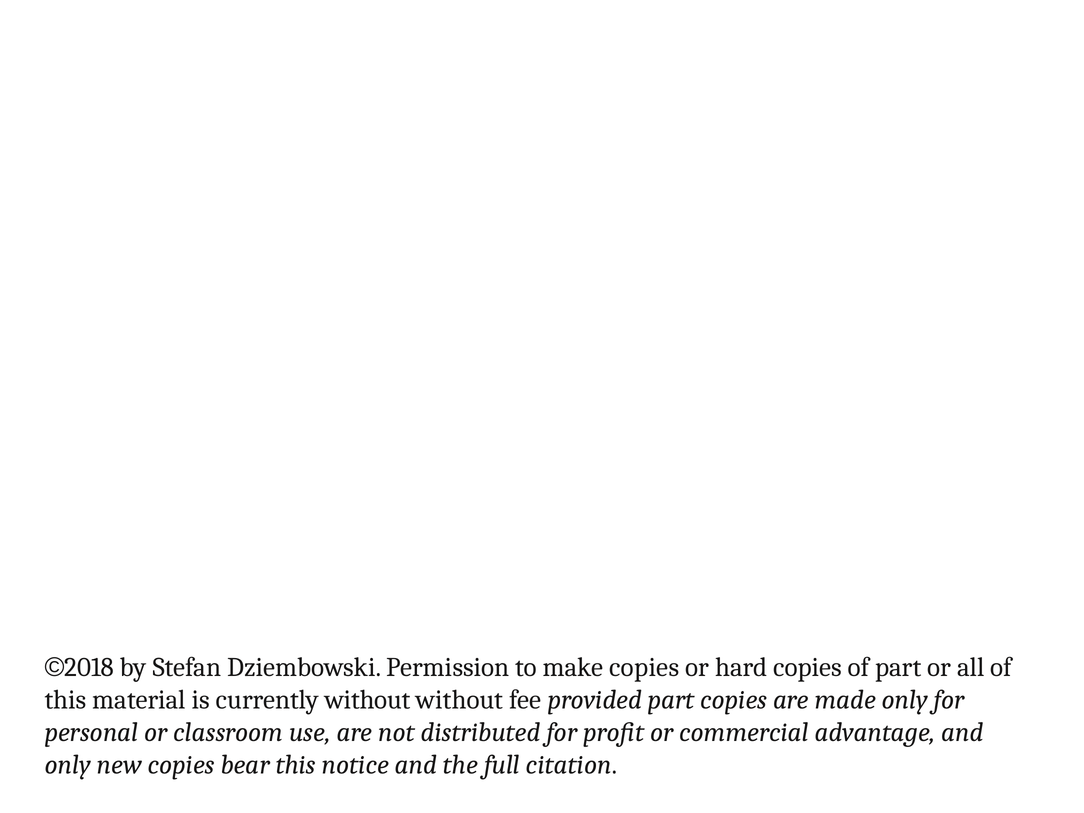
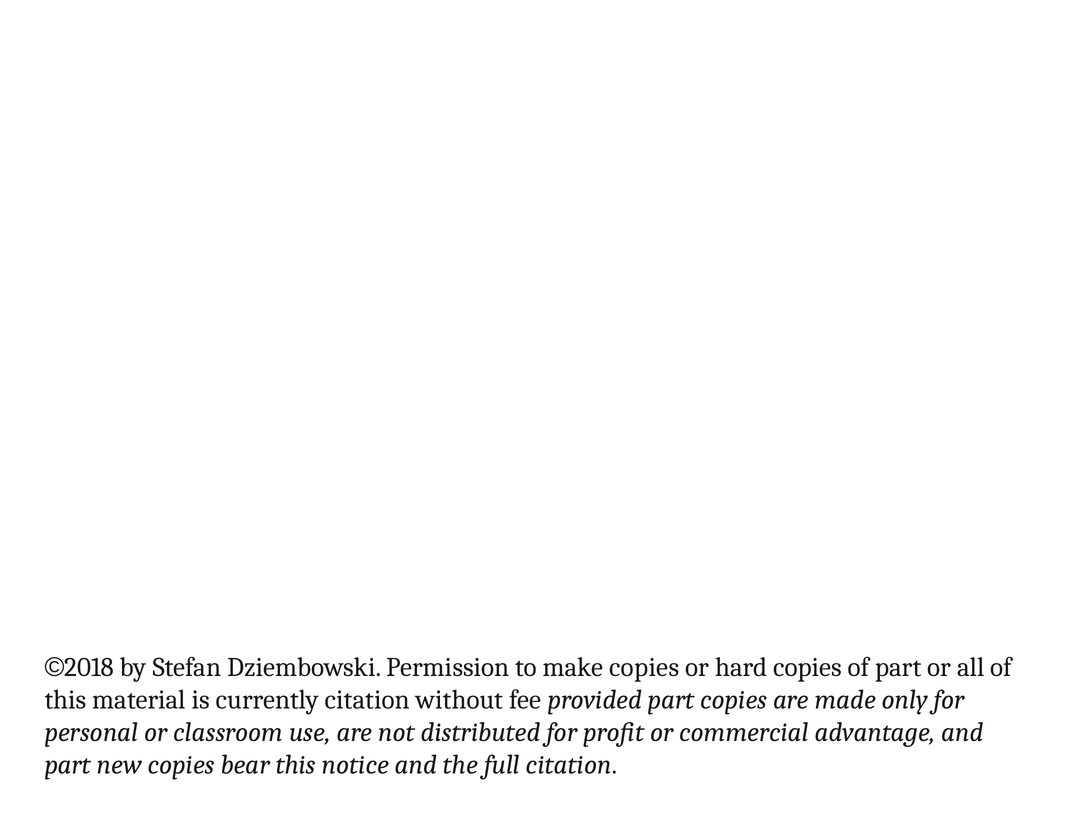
currently without: without -> citation (367, 700)
only: only -> part (68, 765)
